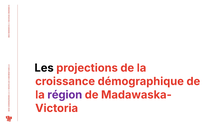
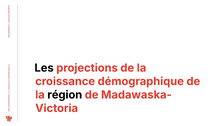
région colour: purple -> black (65, 94)
